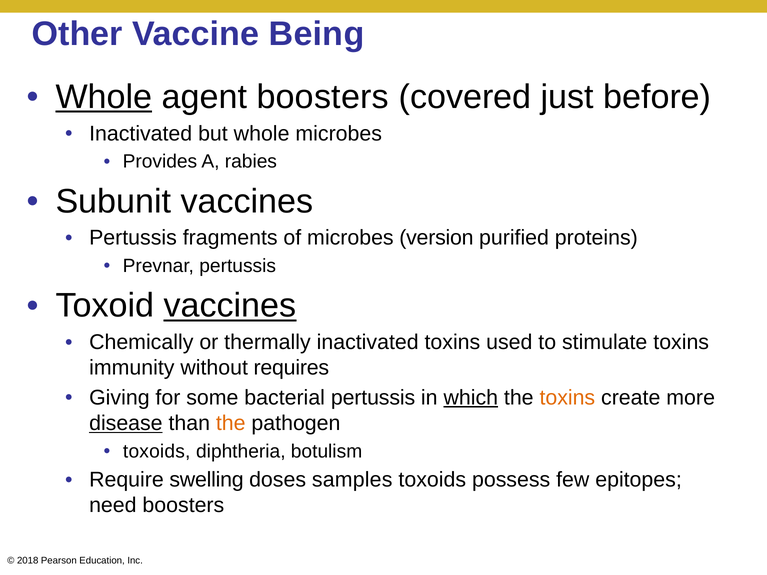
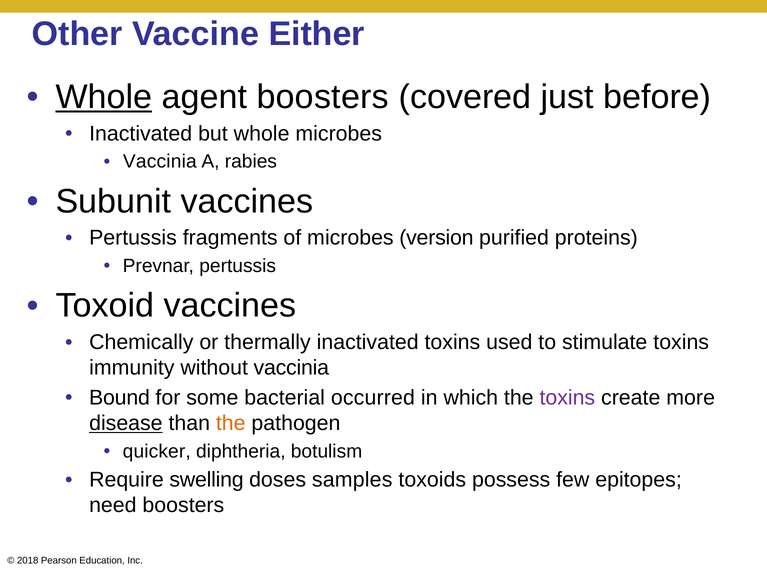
Being: Being -> Either (317, 34)
Provides: Provides -> Vaccinia (160, 162)
vaccines underline: present -> none (230, 306)
without requires: requires -> vaccinia (291, 368)
Giving: Giving -> Bound (119, 398)
bacterial pertussis: pertussis -> occurred (373, 398)
which underline: present -> none (471, 398)
toxins colour: orange -> purple (567, 398)
toxoids: toxoids -> quicker (157, 451)
